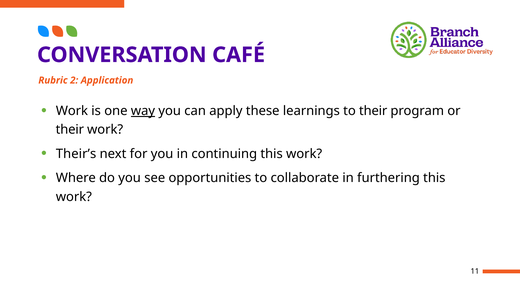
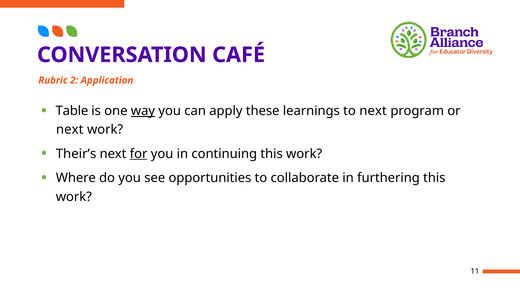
Work: Work -> Table (72, 111)
to their: their -> next (373, 111)
their: their -> next (70, 129)
for underline: none -> present (139, 154)
